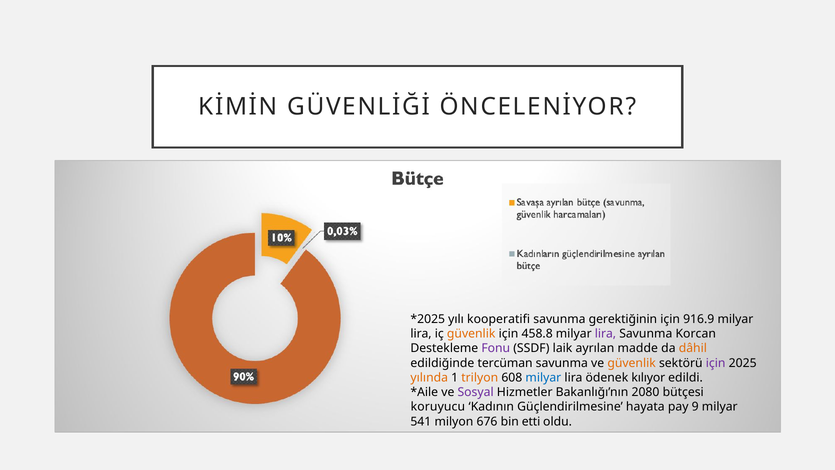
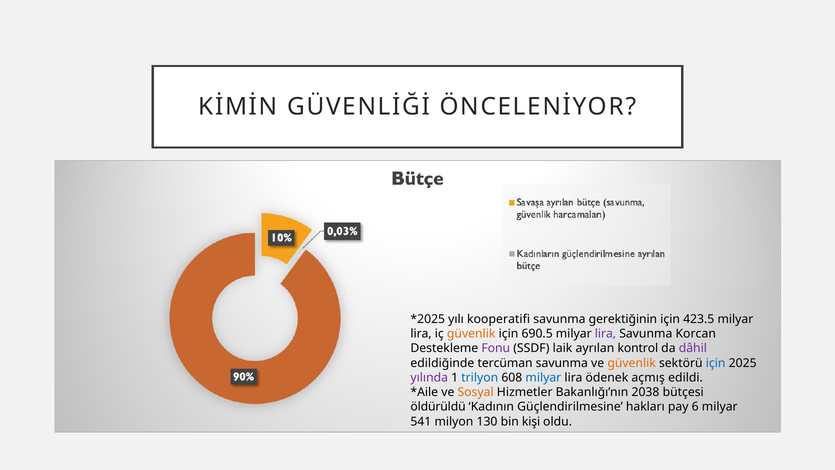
916.9: 916.9 -> 423.5 (699, 319)
458.8: 458.8 -> 690.5 (537, 334)
madde: madde -> kontrol (638, 348)
dâhil colour: orange -> purple (693, 348)
için colour: purple -> blue (716, 363)
yılında colour: orange -> purple (429, 377)
trilyon colour: orange -> blue (480, 377)
kılıyor: kılıyor -> açmış (648, 377)
Sosyal colour: purple -> orange (476, 392)
2080: 2080 -> 2038 (646, 392)
koruyucu: koruyucu -> öldürüldü (438, 407)
hayata: hayata -> hakları (645, 407)
9: 9 -> 6 (695, 407)
676: 676 -> 130 (487, 421)
etti: etti -> kişi (531, 421)
